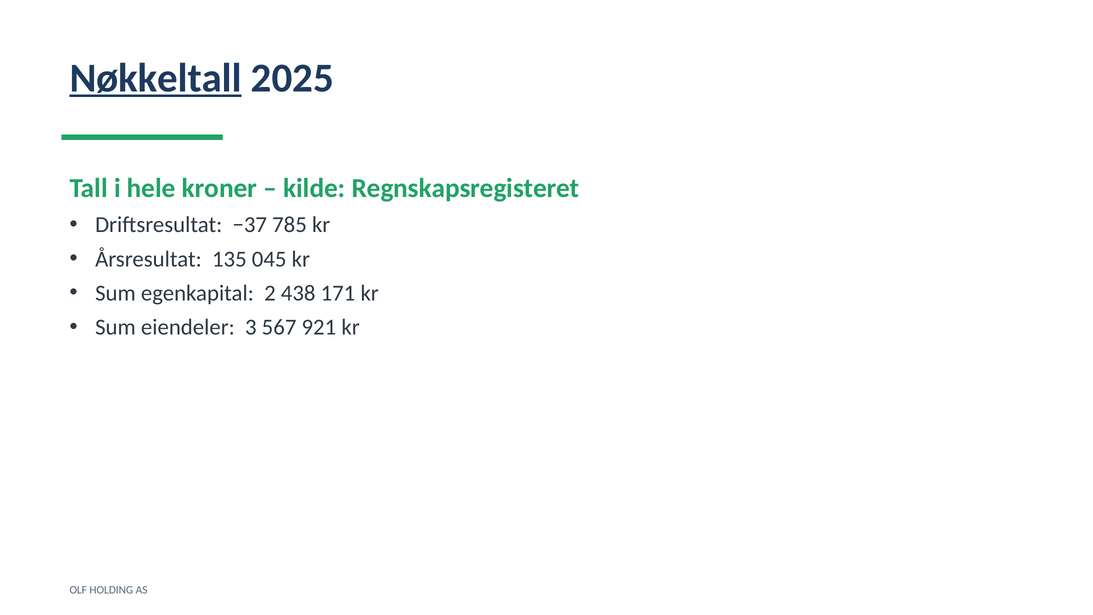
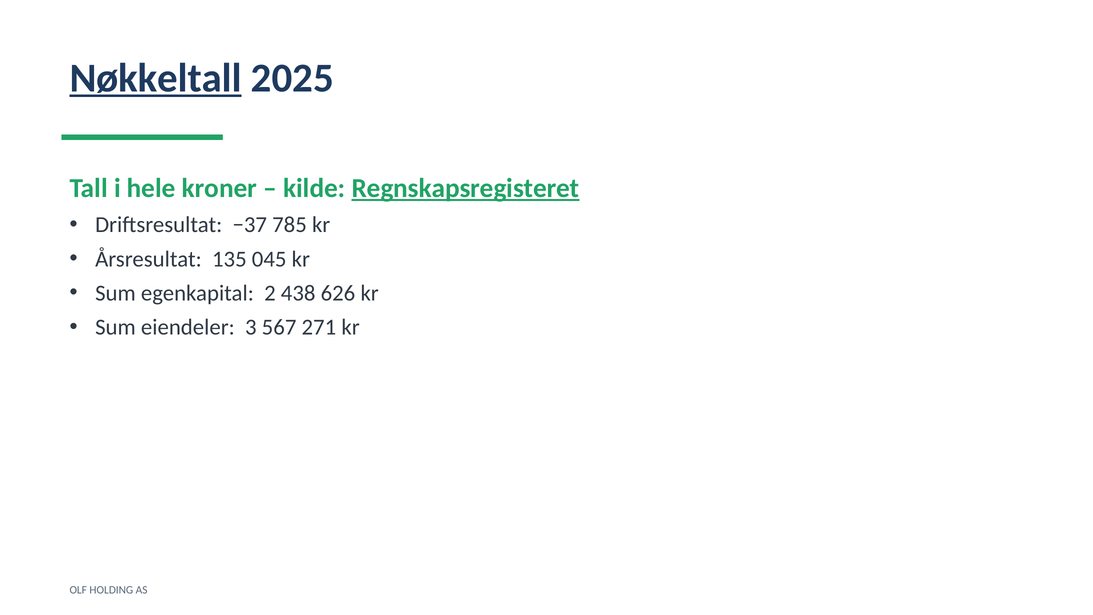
Regnskapsregisteret underline: none -> present (466, 188)
171: 171 -> 626 (338, 293)
921: 921 -> 271 (319, 327)
